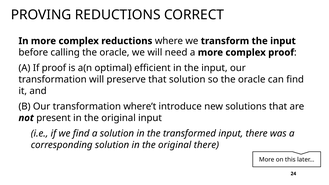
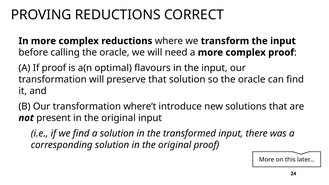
efficient: efficient -> flavours (152, 68)
original there: there -> proof (206, 145)
